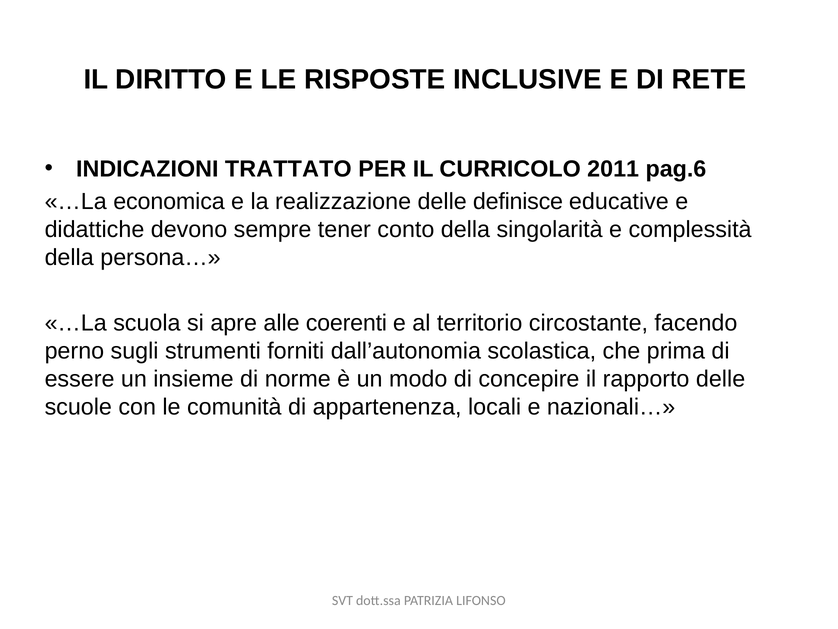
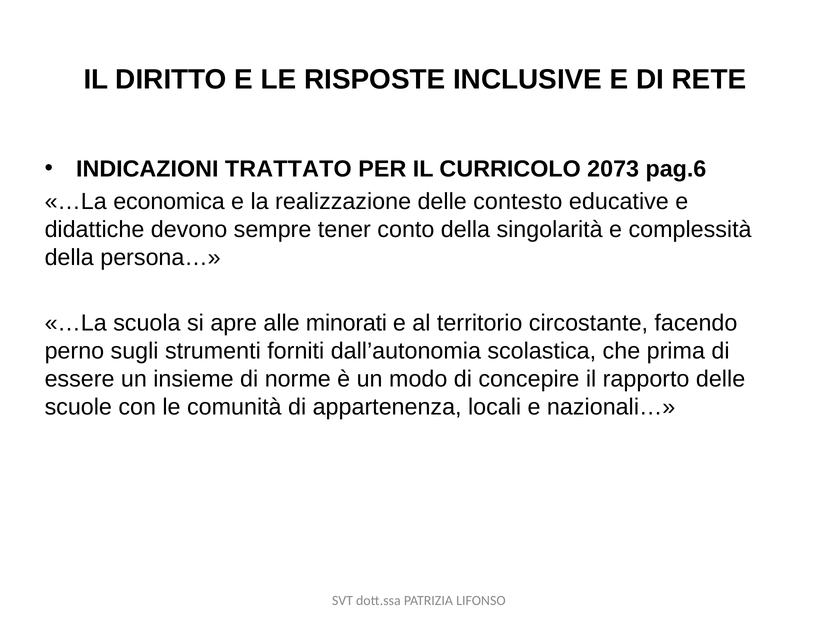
2011: 2011 -> 2073 (613, 169)
definisce: definisce -> contesto (518, 201)
coerenti: coerenti -> minorati (346, 323)
